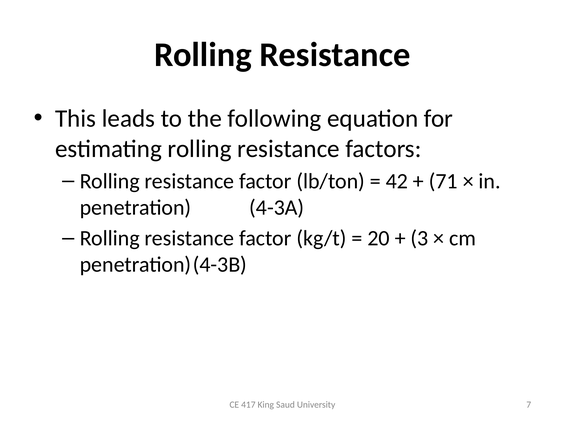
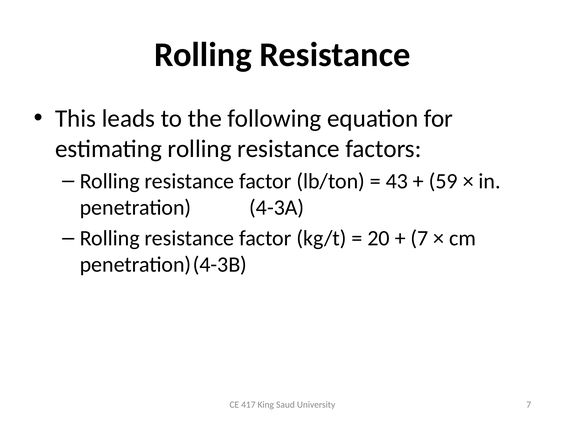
42: 42 -> 43 (397, 181)
71: 71 -> 59 (443, 181)
3: 3 -> 7 (419, 238)
